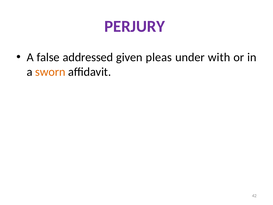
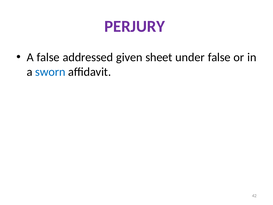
pleas: pleas -> sheet (159, 57)
under with: with -> false (219, 57)
sworn colour: orange -> blue (50, 72)
